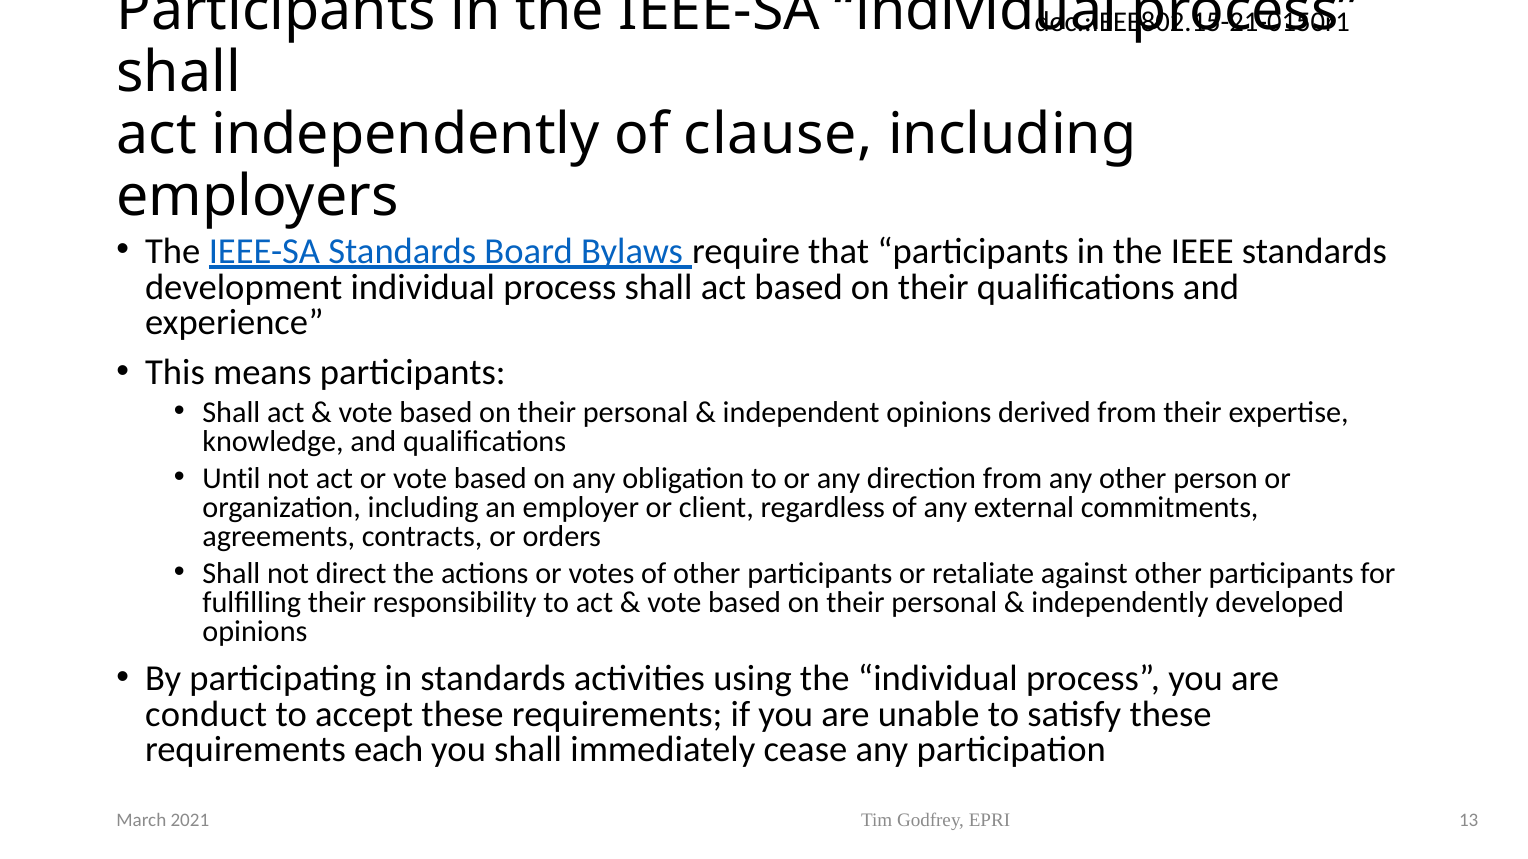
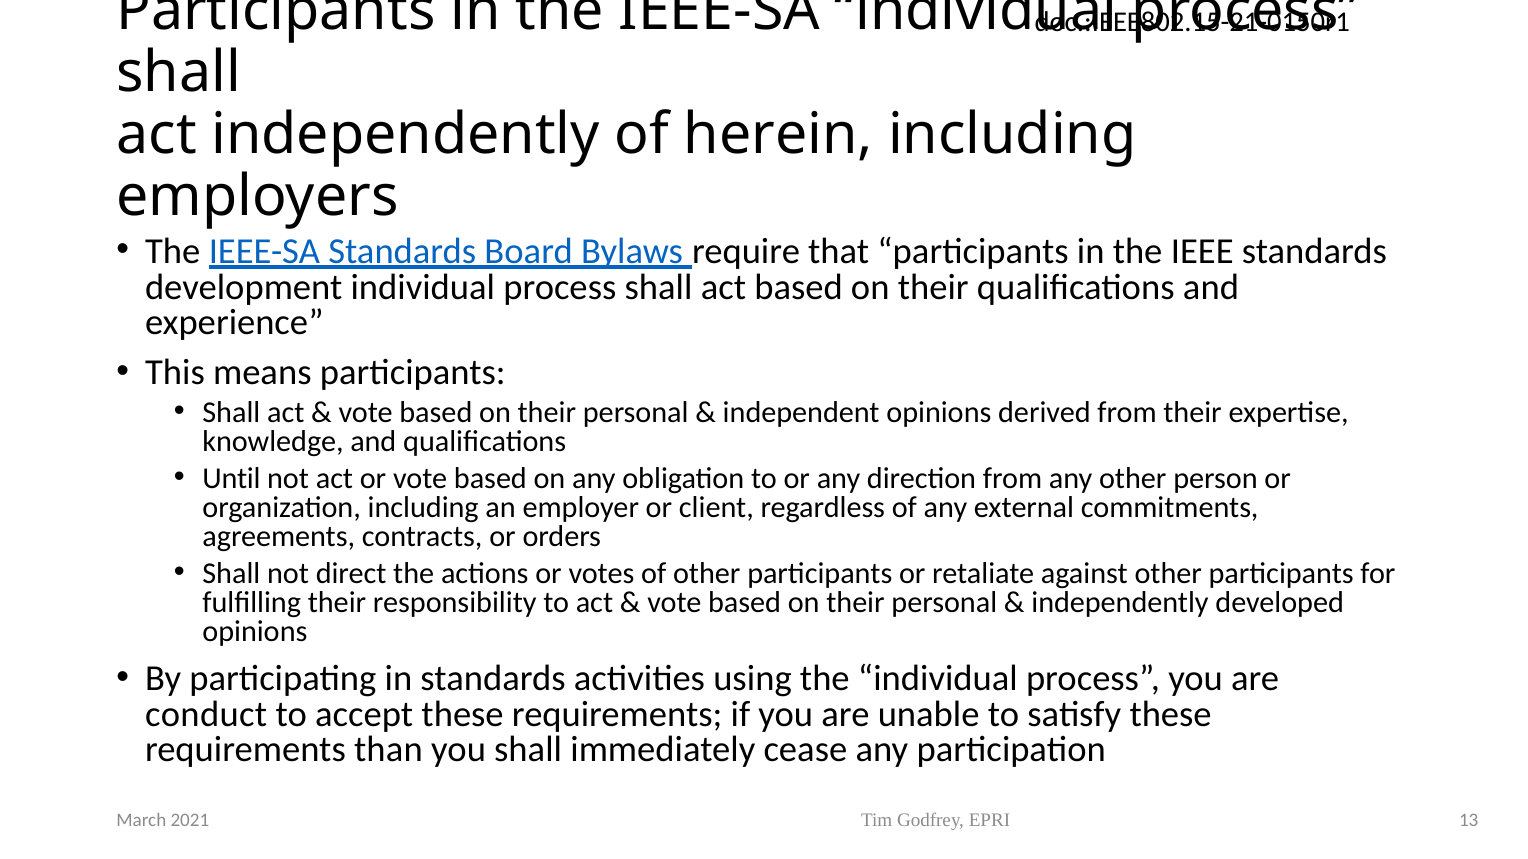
clause: clause -> herein (778, 135)
each: each -> than (388, 750)
